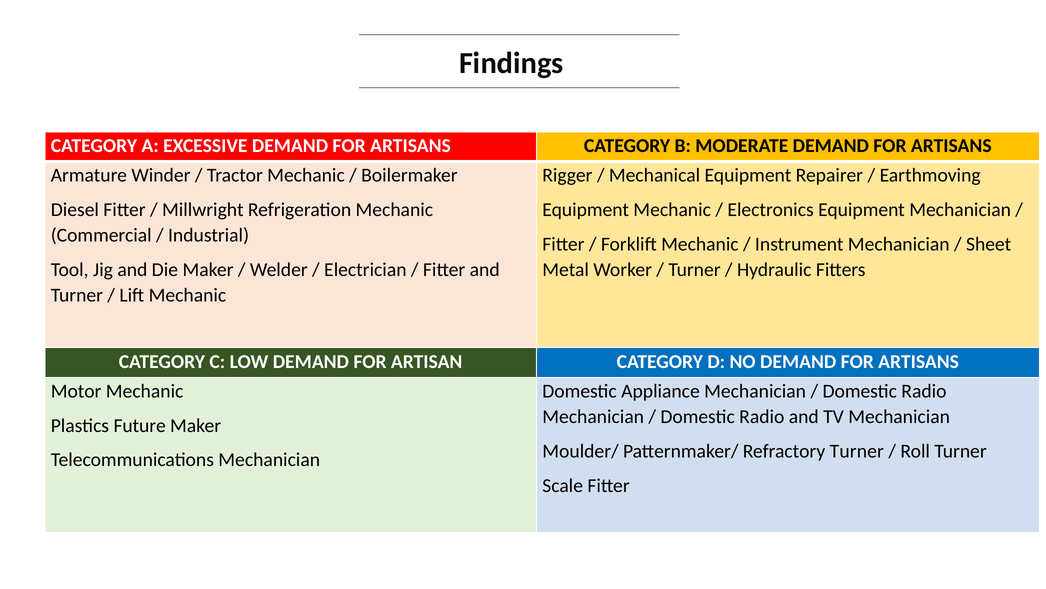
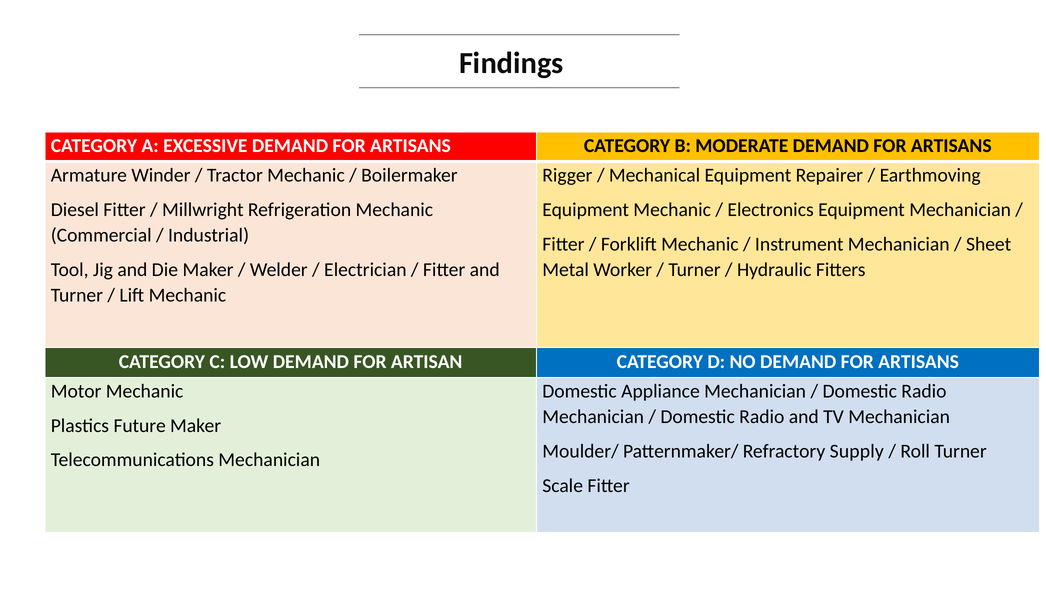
Refractory Turner: Turner -> Supply (857, 451)
